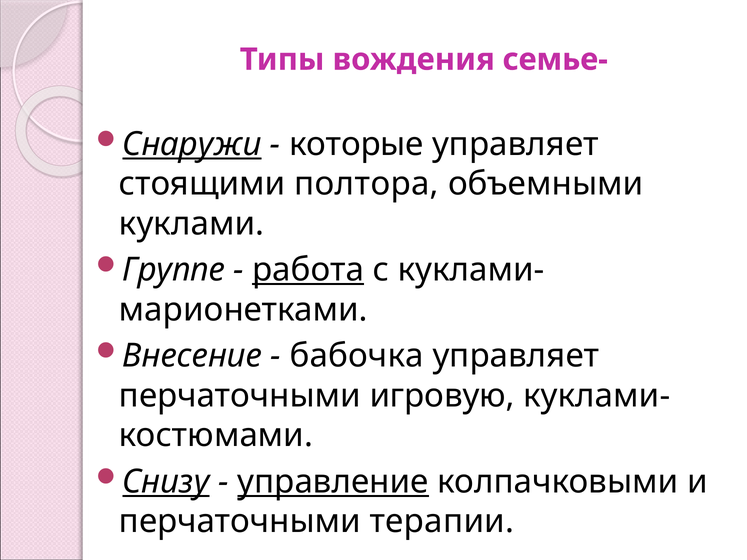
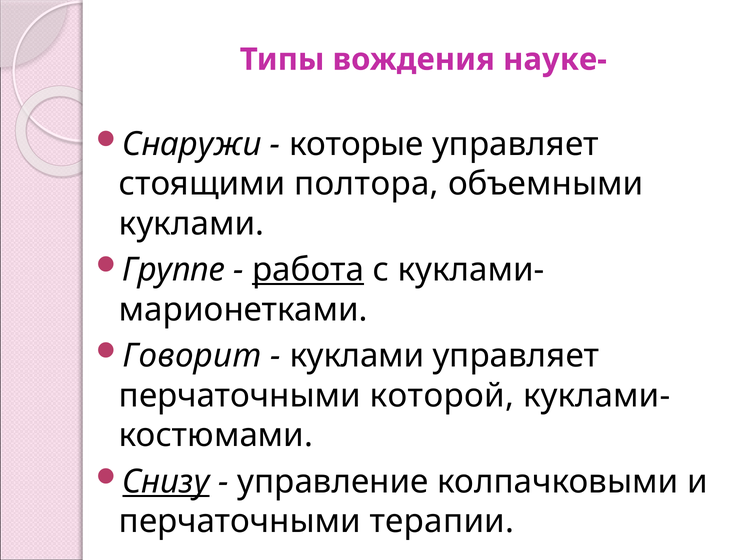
семье-: семье- -> науке- (555, 60)
Снаружи underline: present -> none (192, 144)
Внесение: Внесение -> Говорит (192, 356)
бабочка: бабочка -> куклами (357, 356)
игровую: игровую -> которой (442, 396)
управление underline: present -> none (333, 482)
